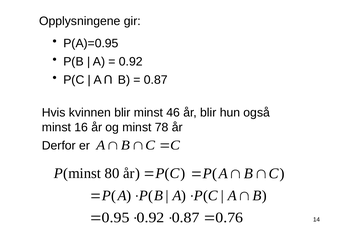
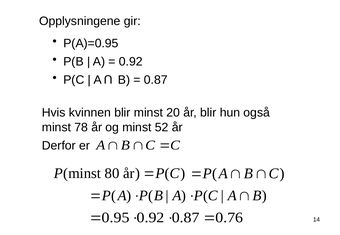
46: 46 -> 20 (173, 113)
16: 16 -> 78 (81, 128)
78: 78 -> 52 (162, 128)
